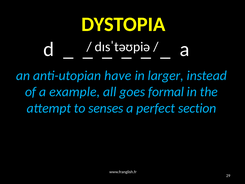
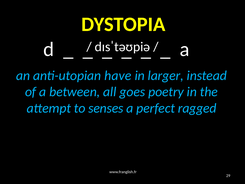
example: example -> between (75, 92)
formal: formal -> poetry (166, 92)
section: section -> ragged (197, 108)
